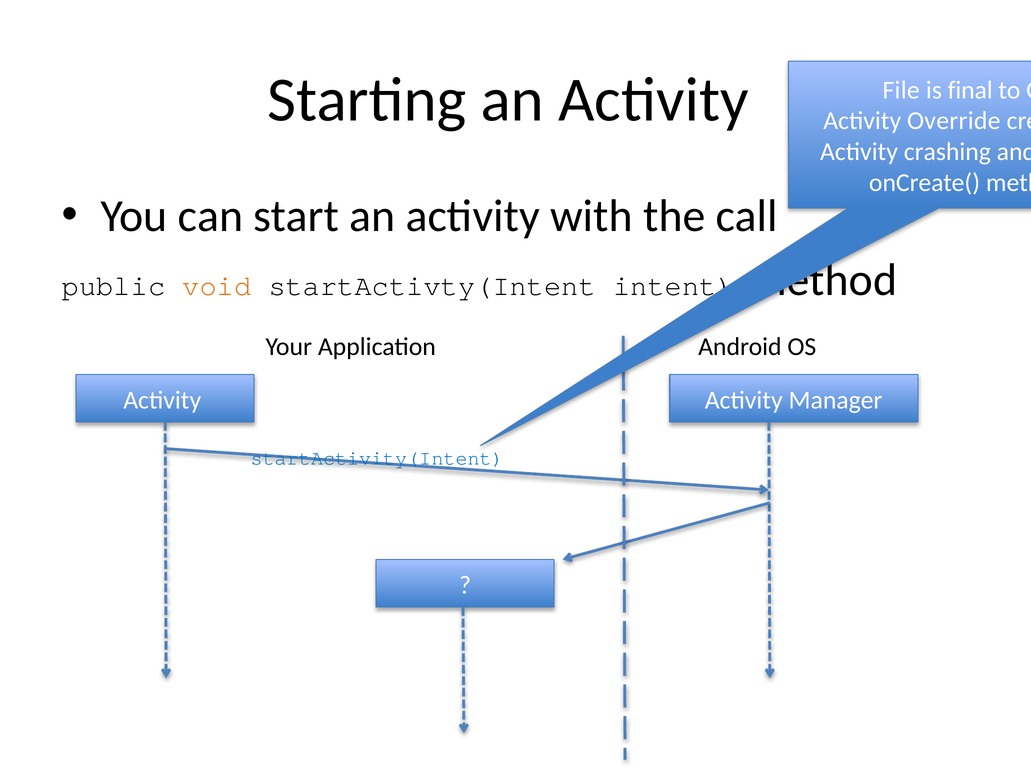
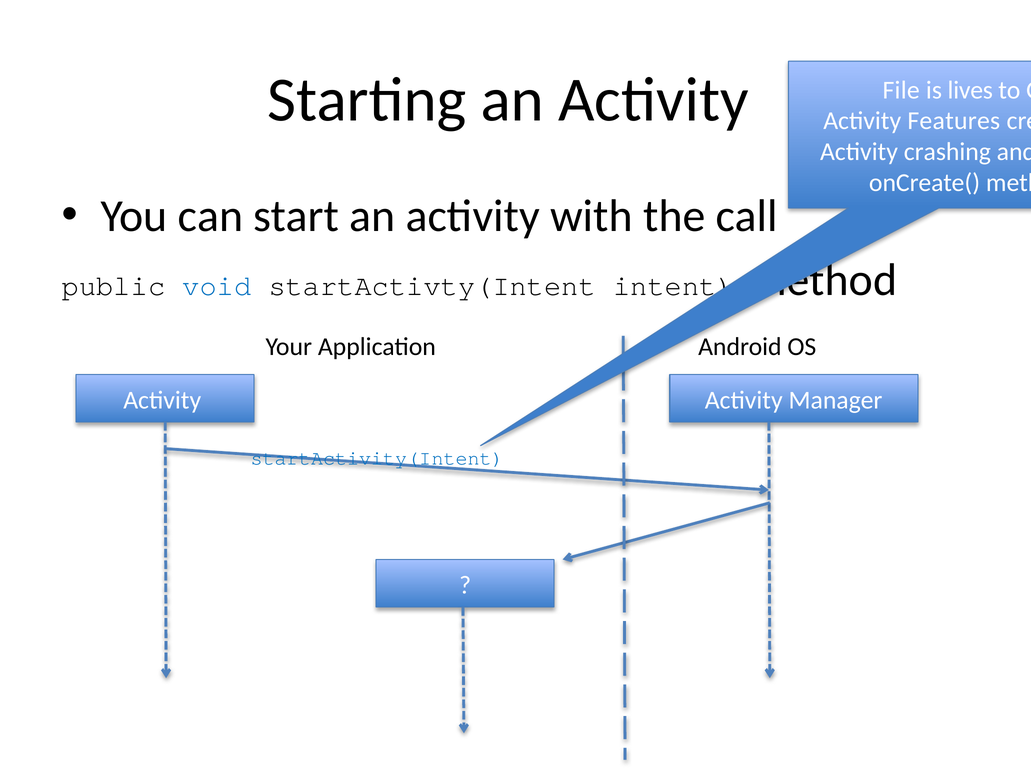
final: final -> lives (970, 90)
Override: Override -> Features (954, 121)
void colour: orange -> blue (217, 286)
